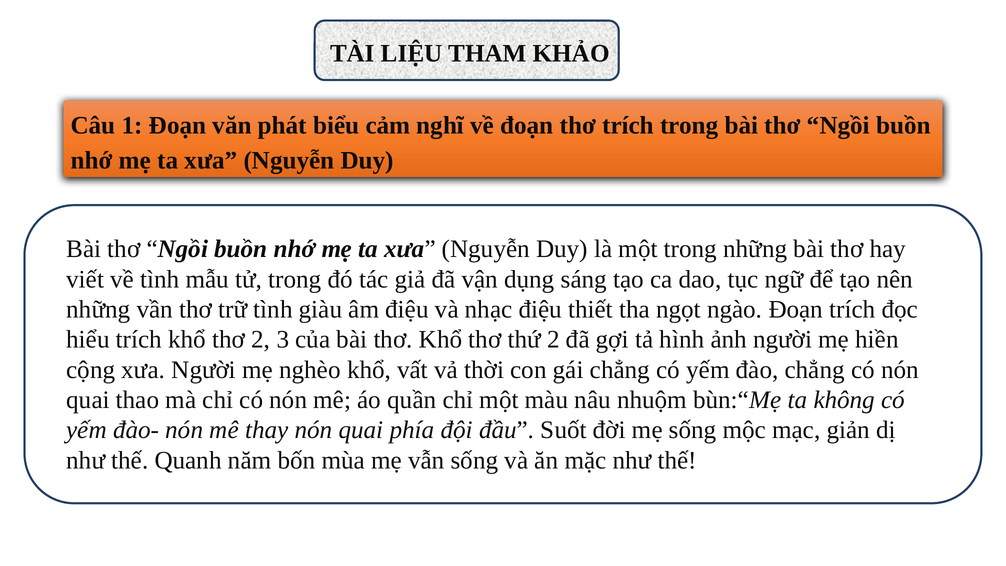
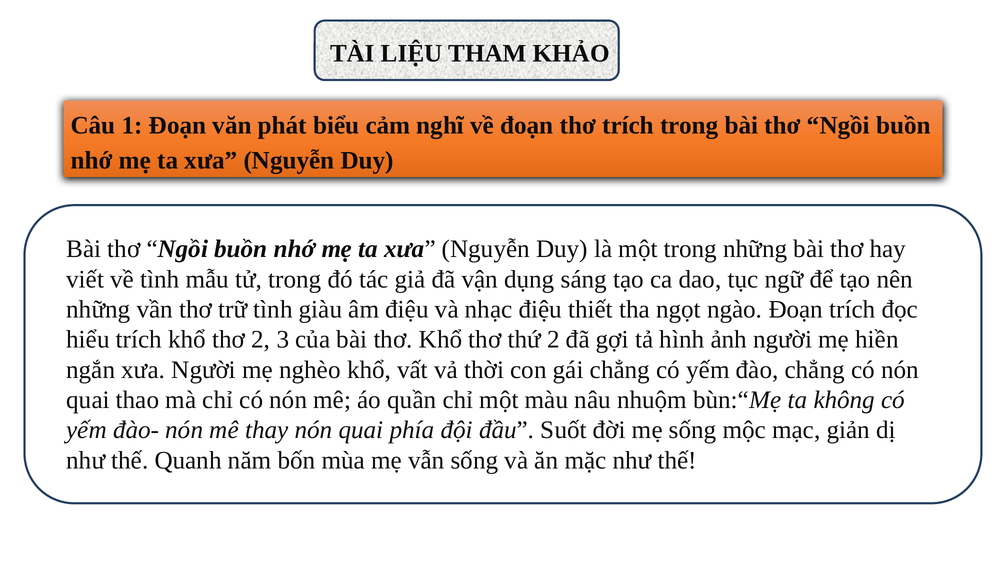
cộng: cộng -> ngắn (91, 370)
